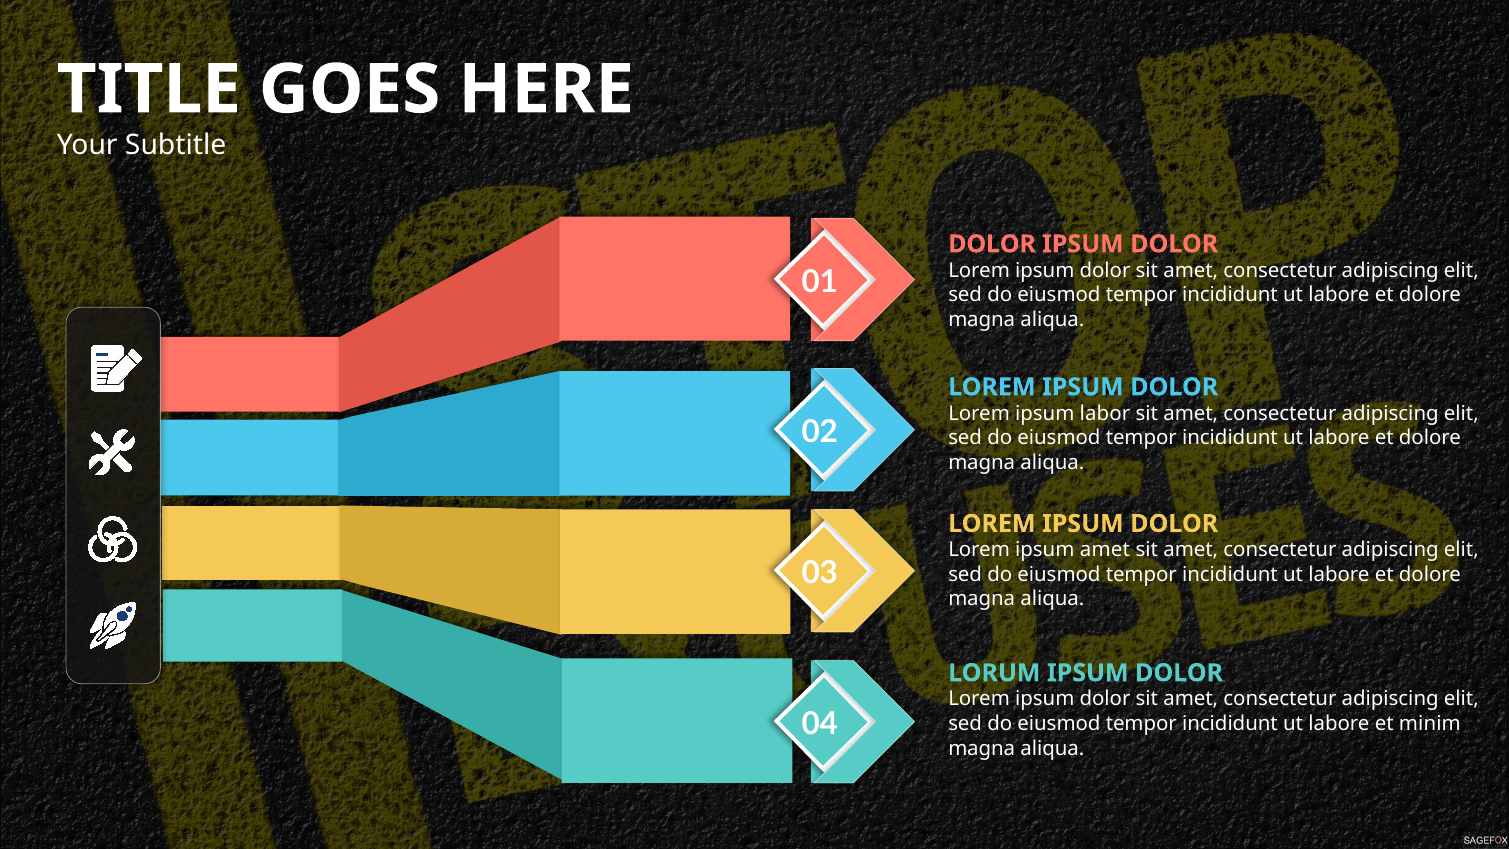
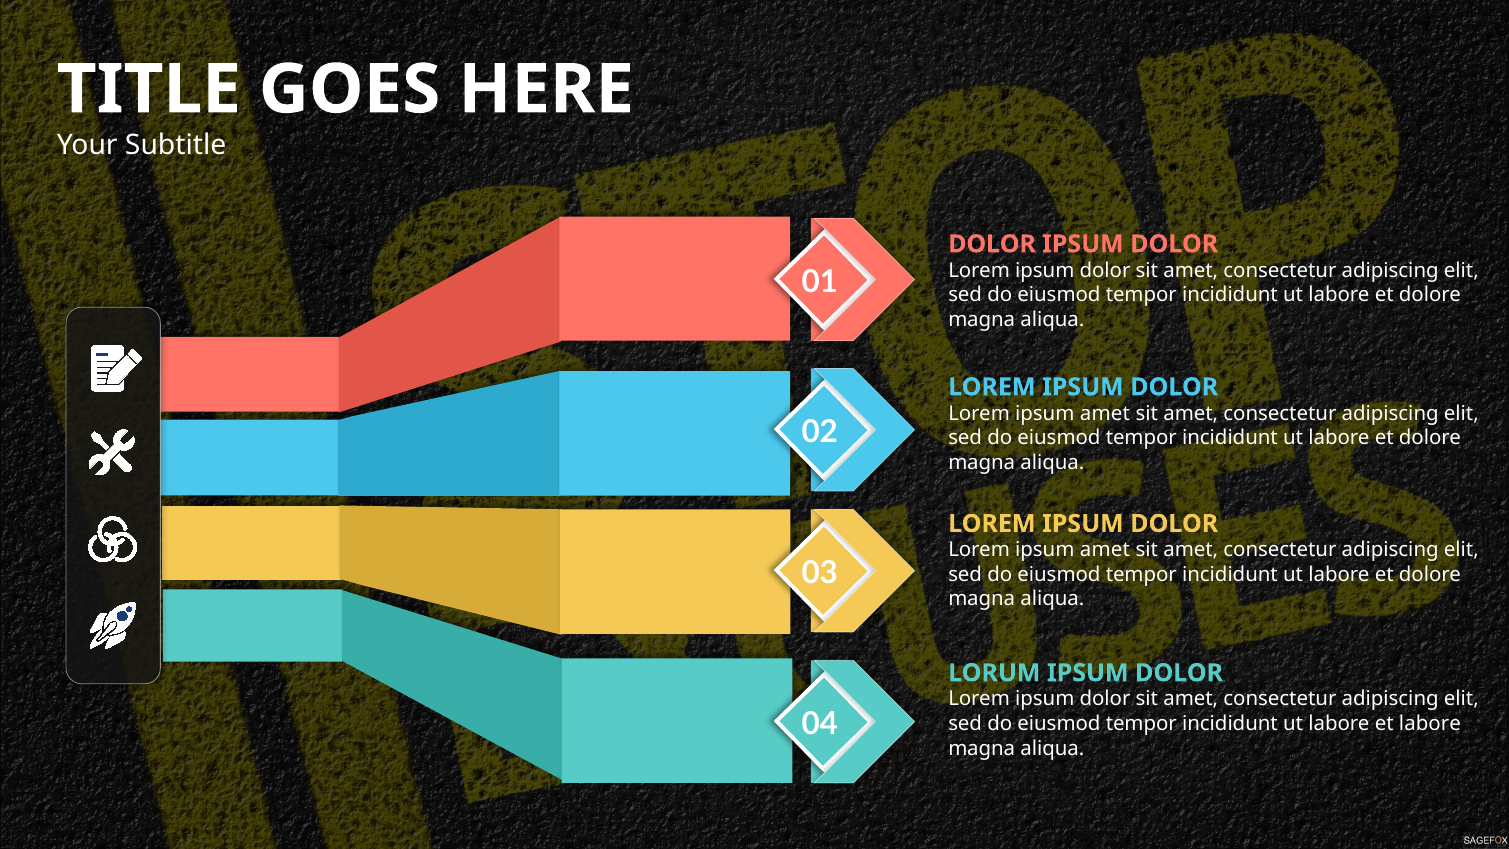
labor: labor -> amet (1105, 413)
et minim: minim -> labore (1430, 724)
